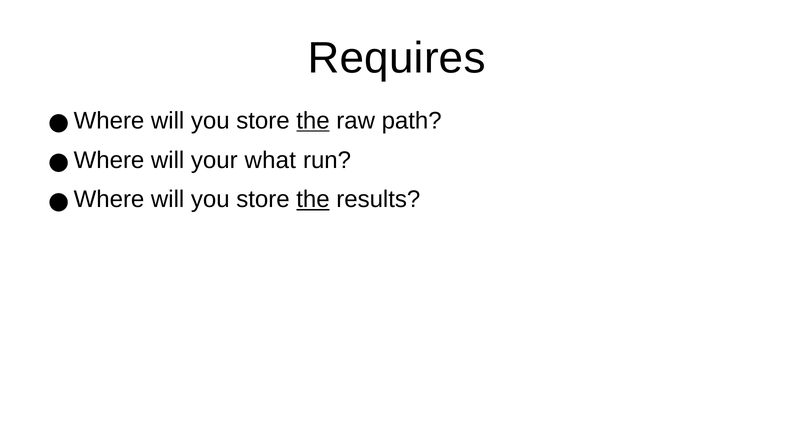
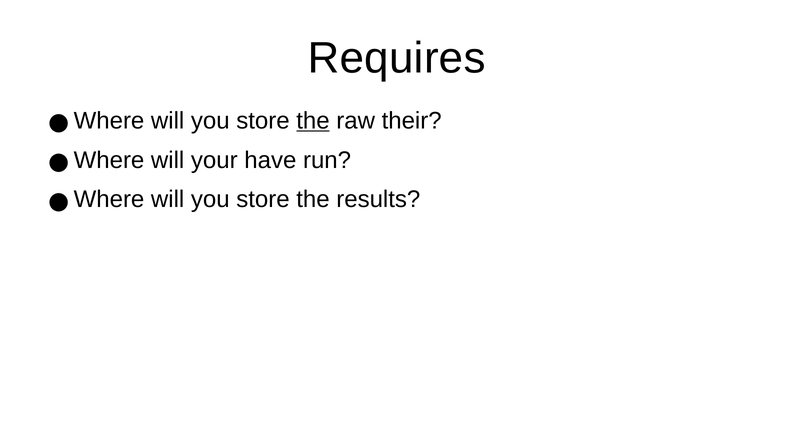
path: path -> their (412, 121)
what: what -> have (270, 160)
the underline: present -> none (313, 199)
